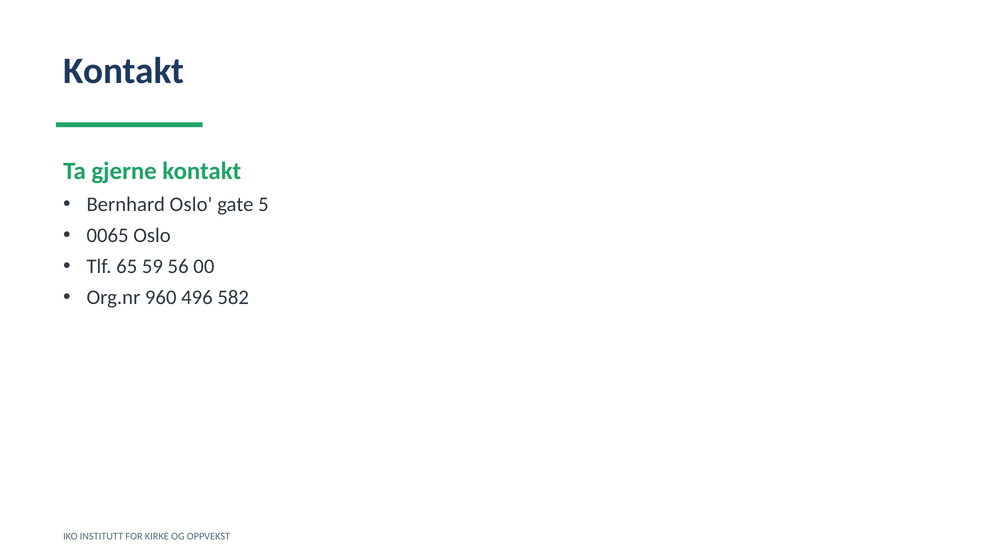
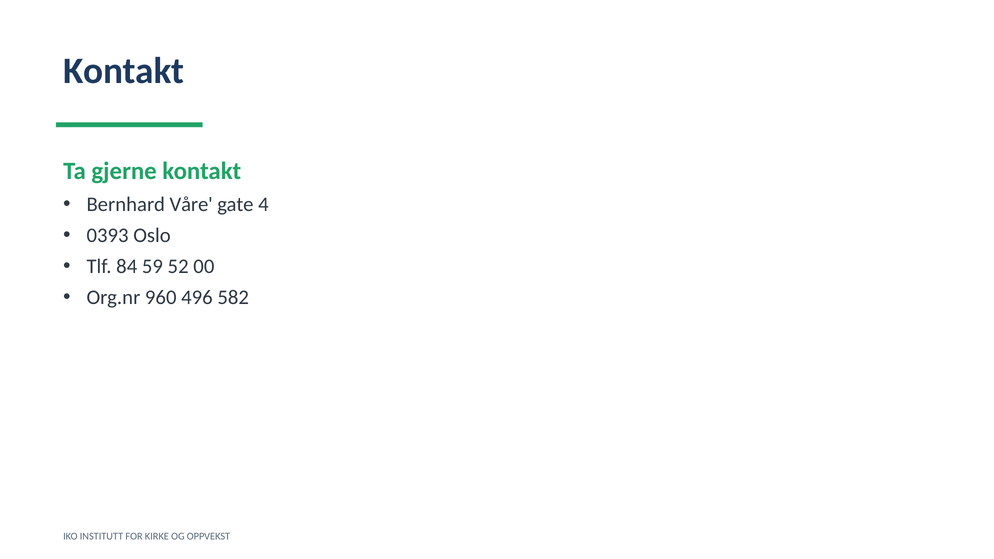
Bernhard Oslo: Oslo -> Våre (191, 204)
5: 5 -> 4 (263, 204)
0065: 0065 -> 0393 (108, 235)
65: 65 -> 84 (127, 267)
56: 56 -> 52 (178, 267)
